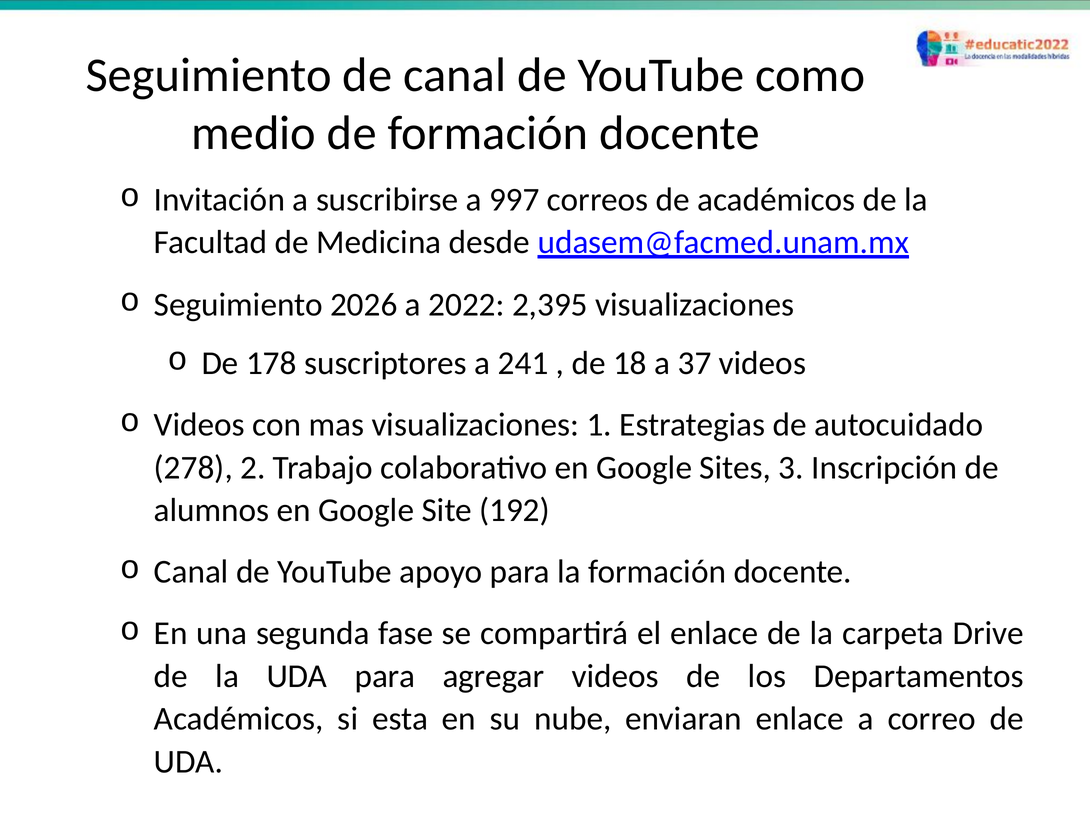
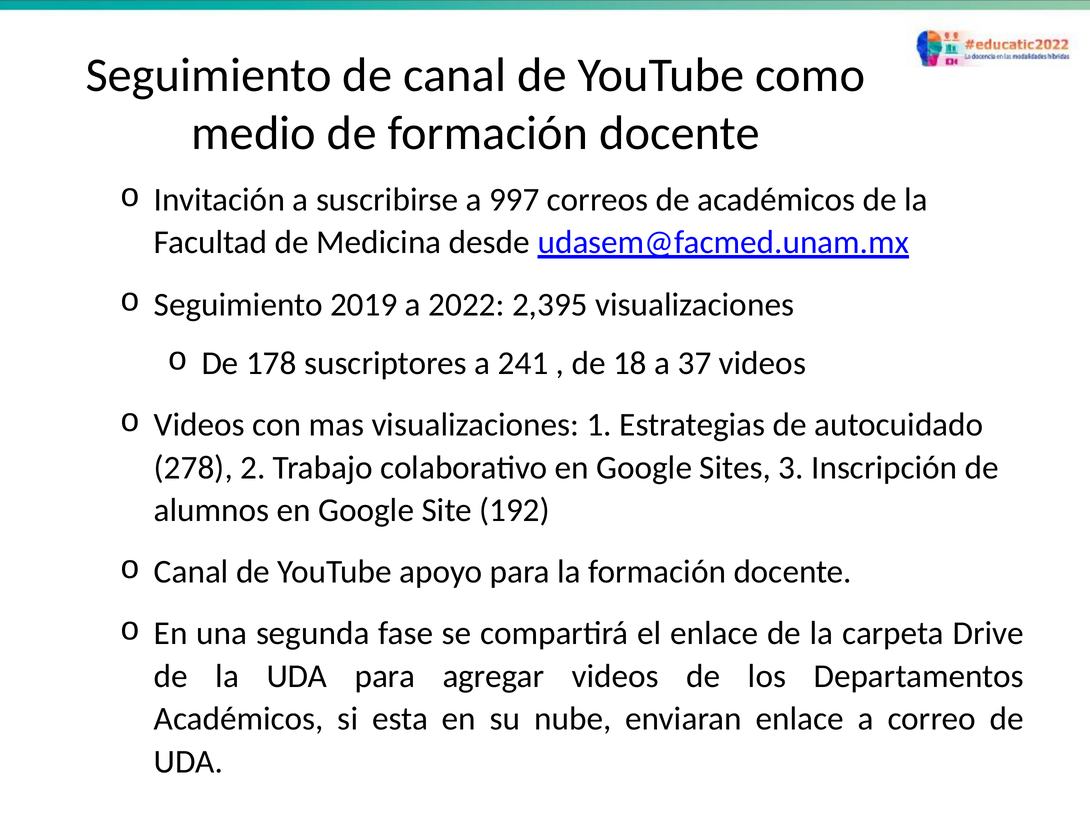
2026: 2026 -> 2019 (364, 304)
